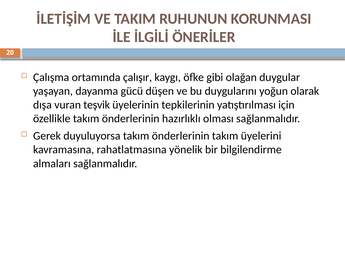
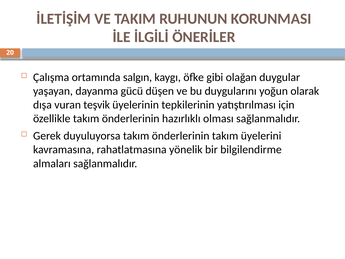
çalışır: çalışır -> salgın (138, 77)
